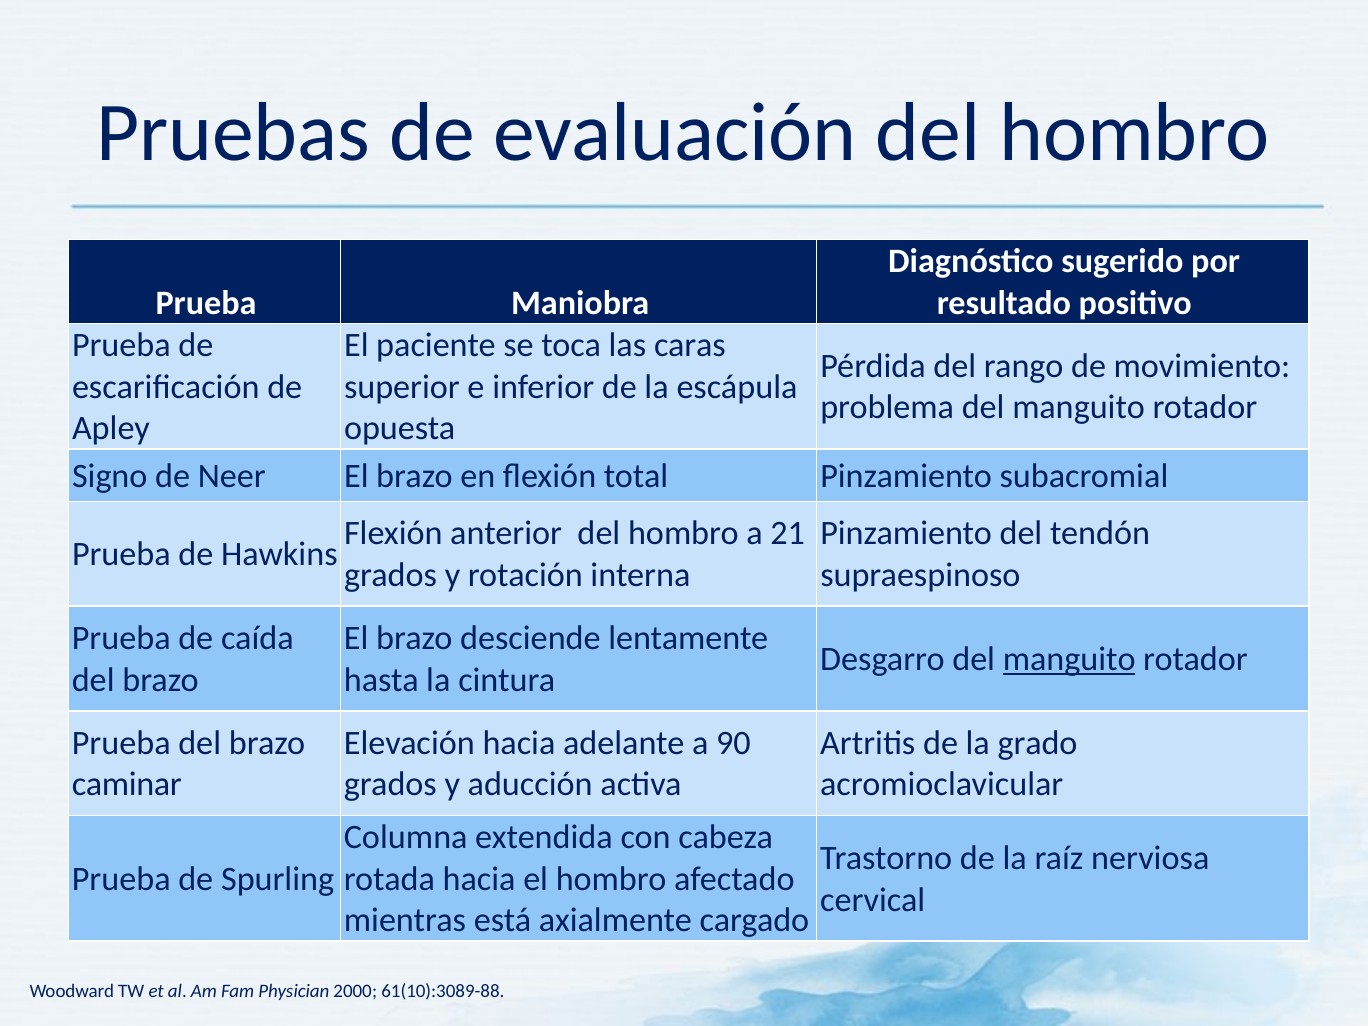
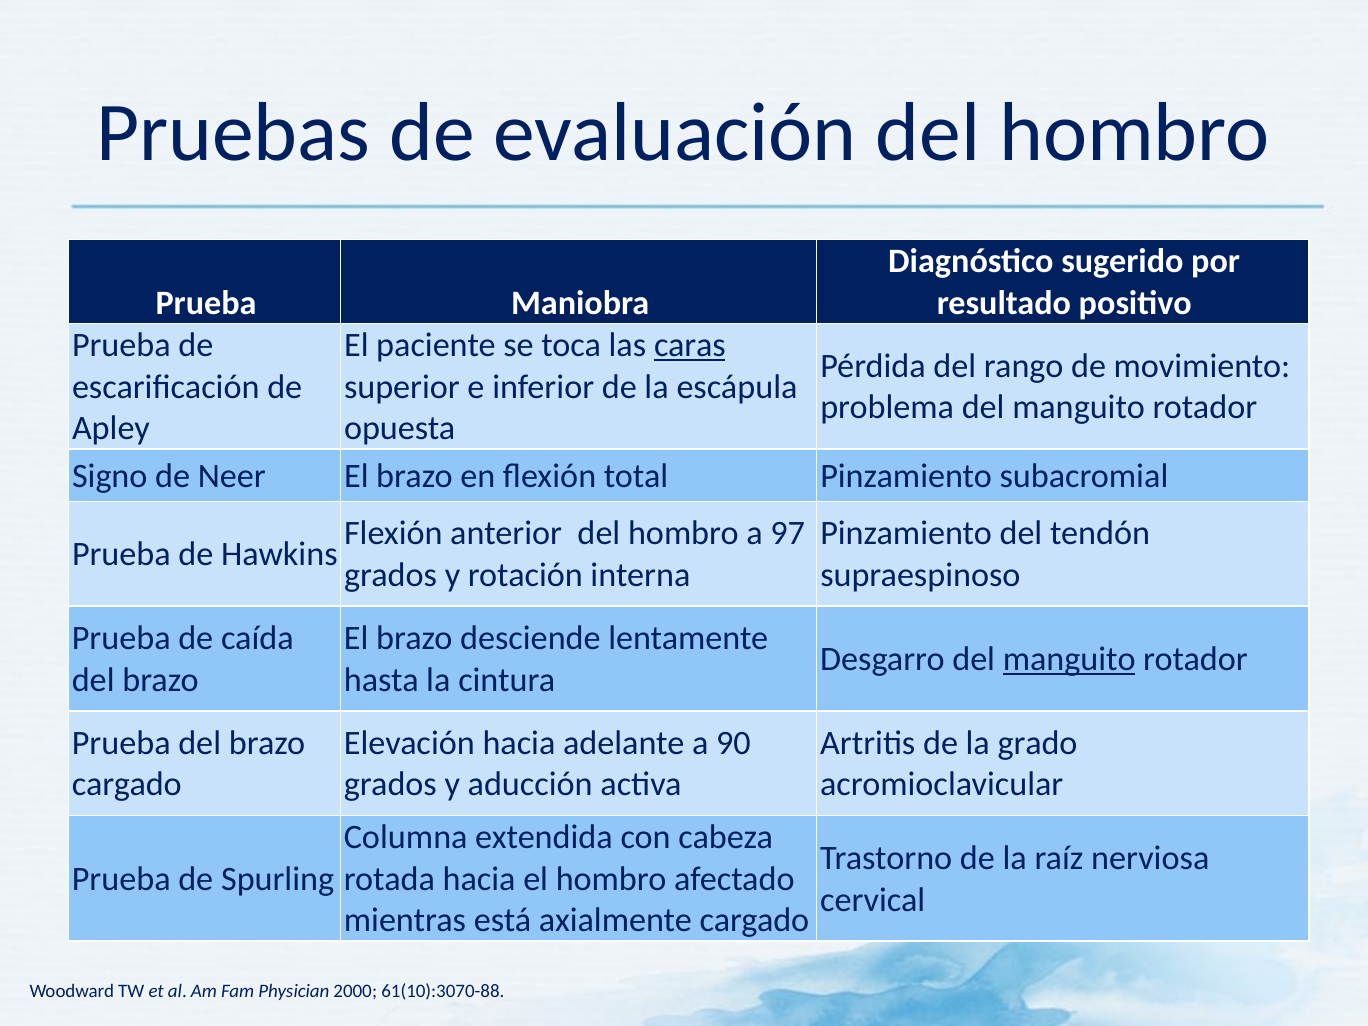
caras underline: none -> present (690, 345)
21: 21 -> 97 (788, 534)
caminar: caminar -> cargado (127, 785)
61(10):3089-88: 61(10):3089-88 -> 61(10):3070-88 (443, 991)
